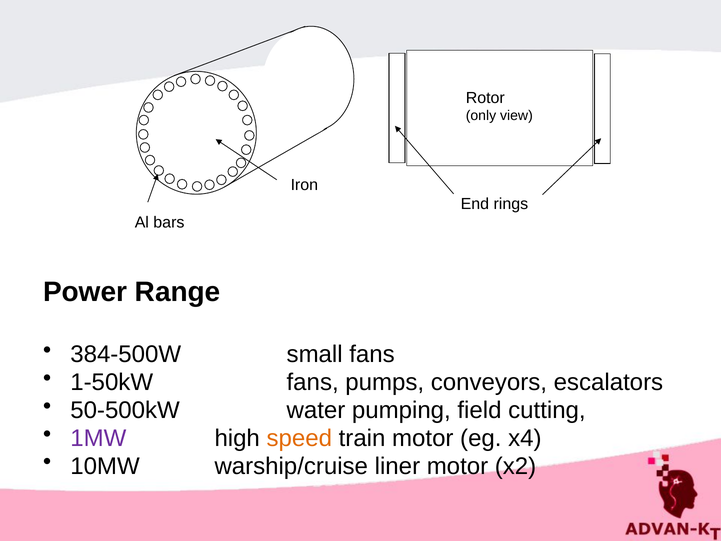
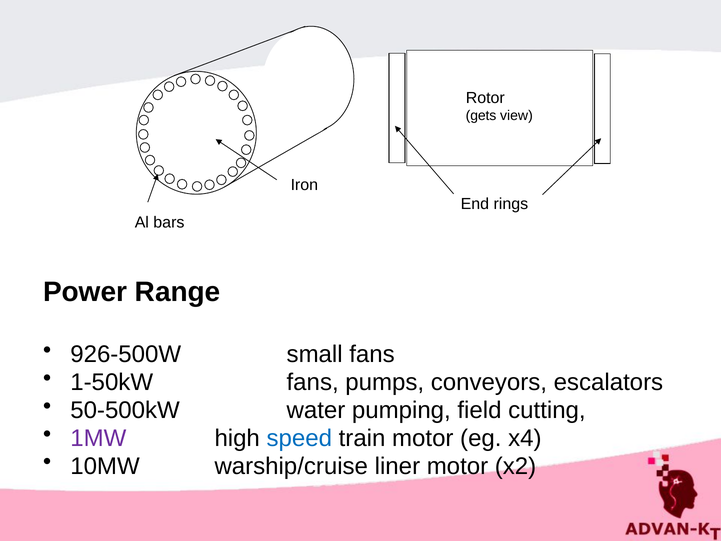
only: only -> gets (481, 116)
384-500W: 384-500W -> 926-500W (126, 354)
speed colour: orange -> blue (299, 438)
